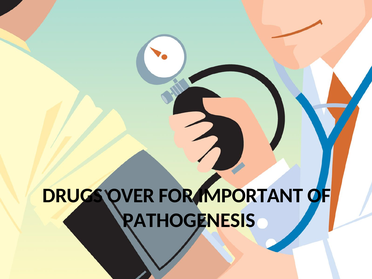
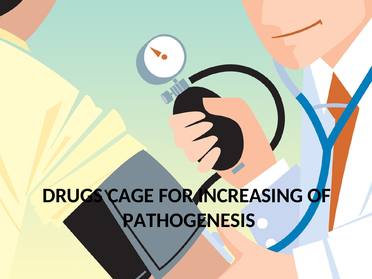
OVER: OVER -> CAGE (131, 195)
IMPORTANT: IMPORTANT -> INCREASING (251, 195)
